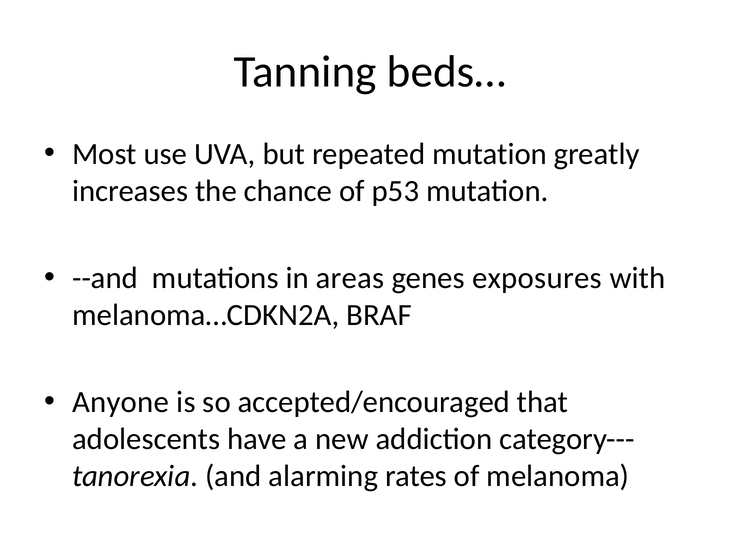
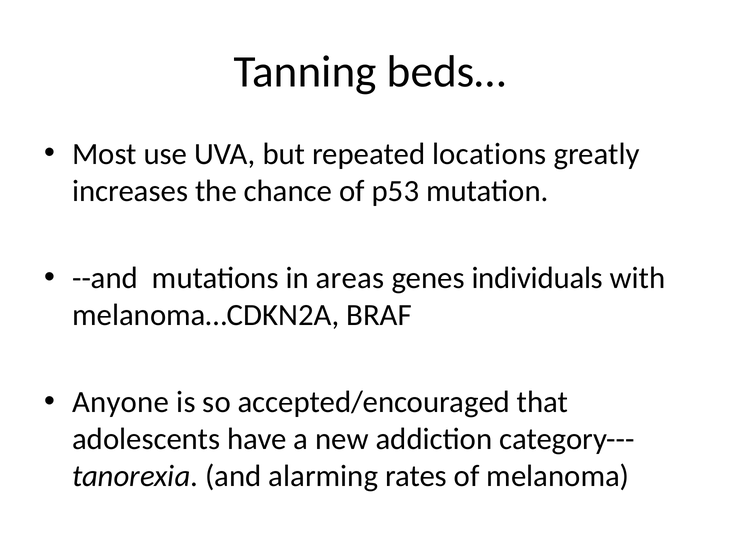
repeated mutation: mutation -> locations (489, 154)
exposures: exposures -> individuals (537, 278)
